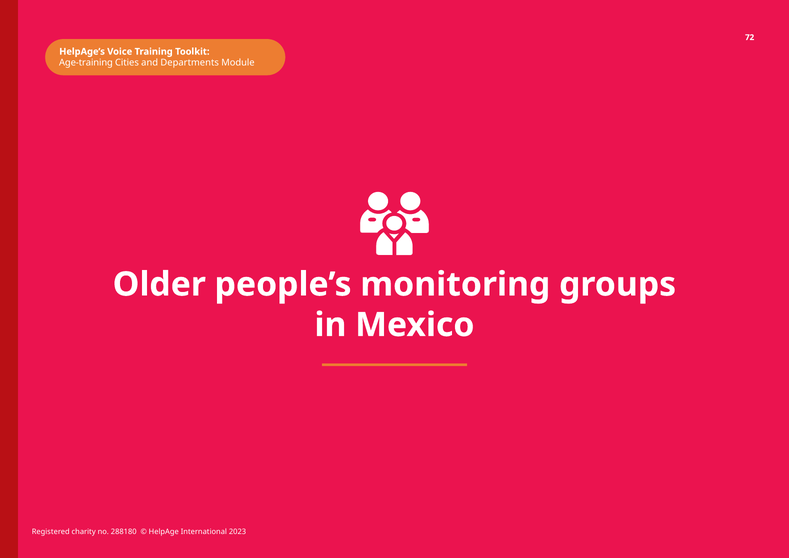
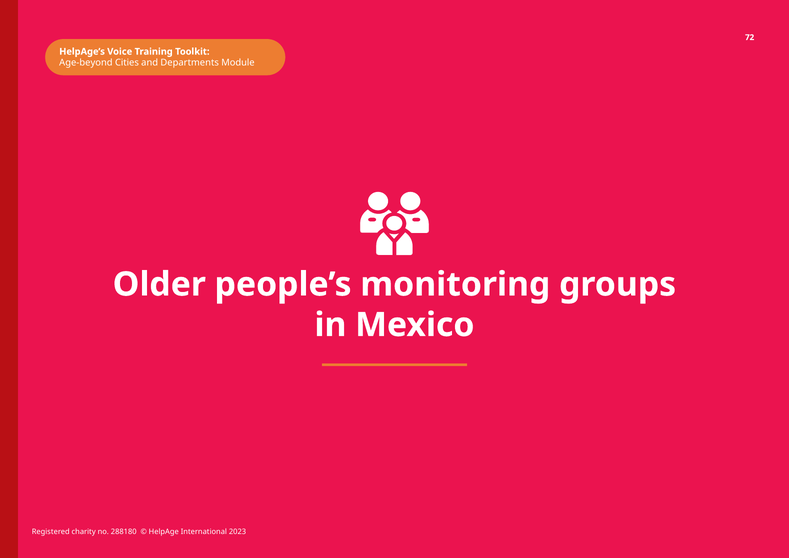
Age-training: Age-training -> Age-beyond (86, 63)
